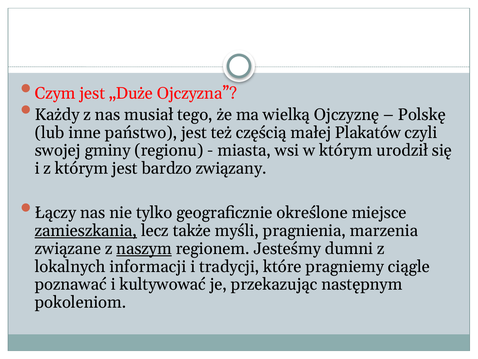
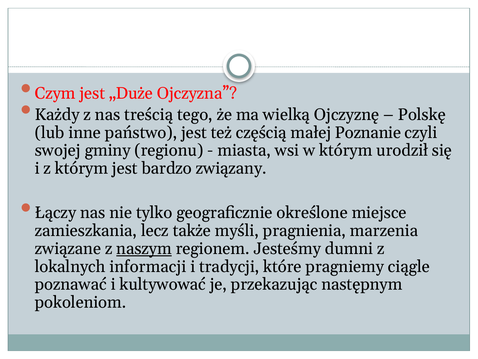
musiał: musiał -> treścią (149, 114)
Plakatów: Plakatów -> Poznanie (368, 132)
zamieszkania underline: present -> none (86, 230)
